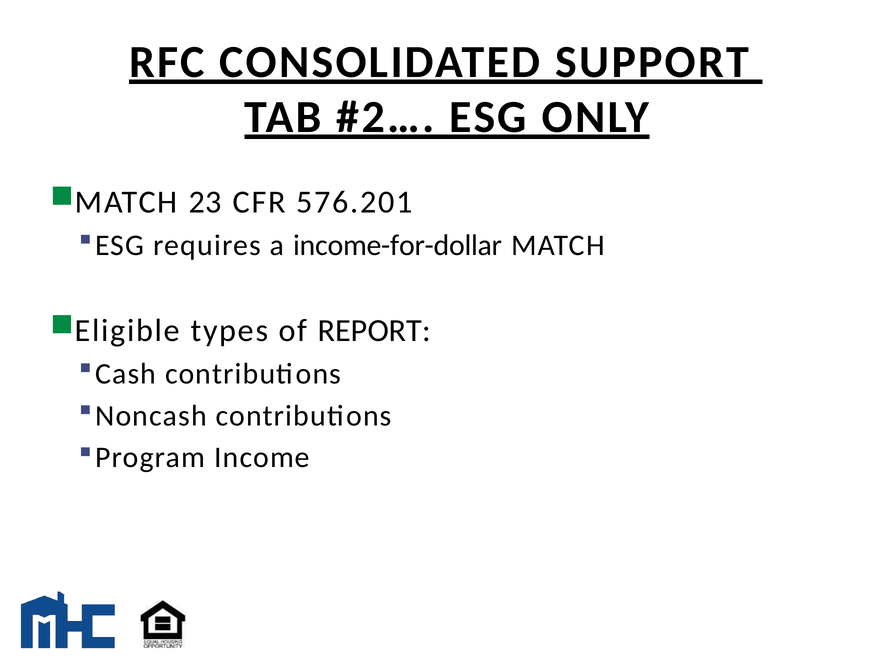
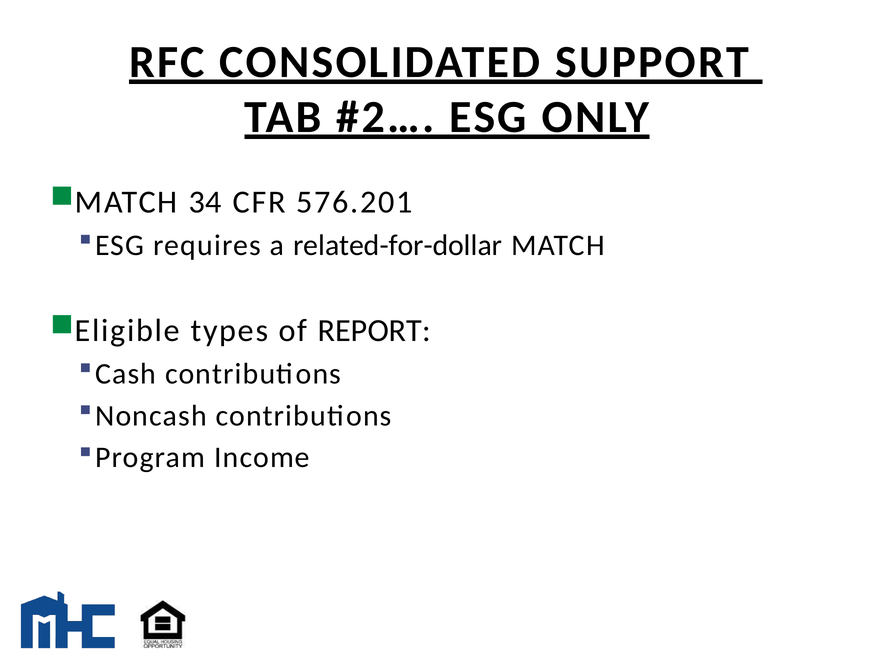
23: 23 -> 34 (205, 202)
income-for-dollar: income-for-dollar -> related-for-dollar (398, 245)
